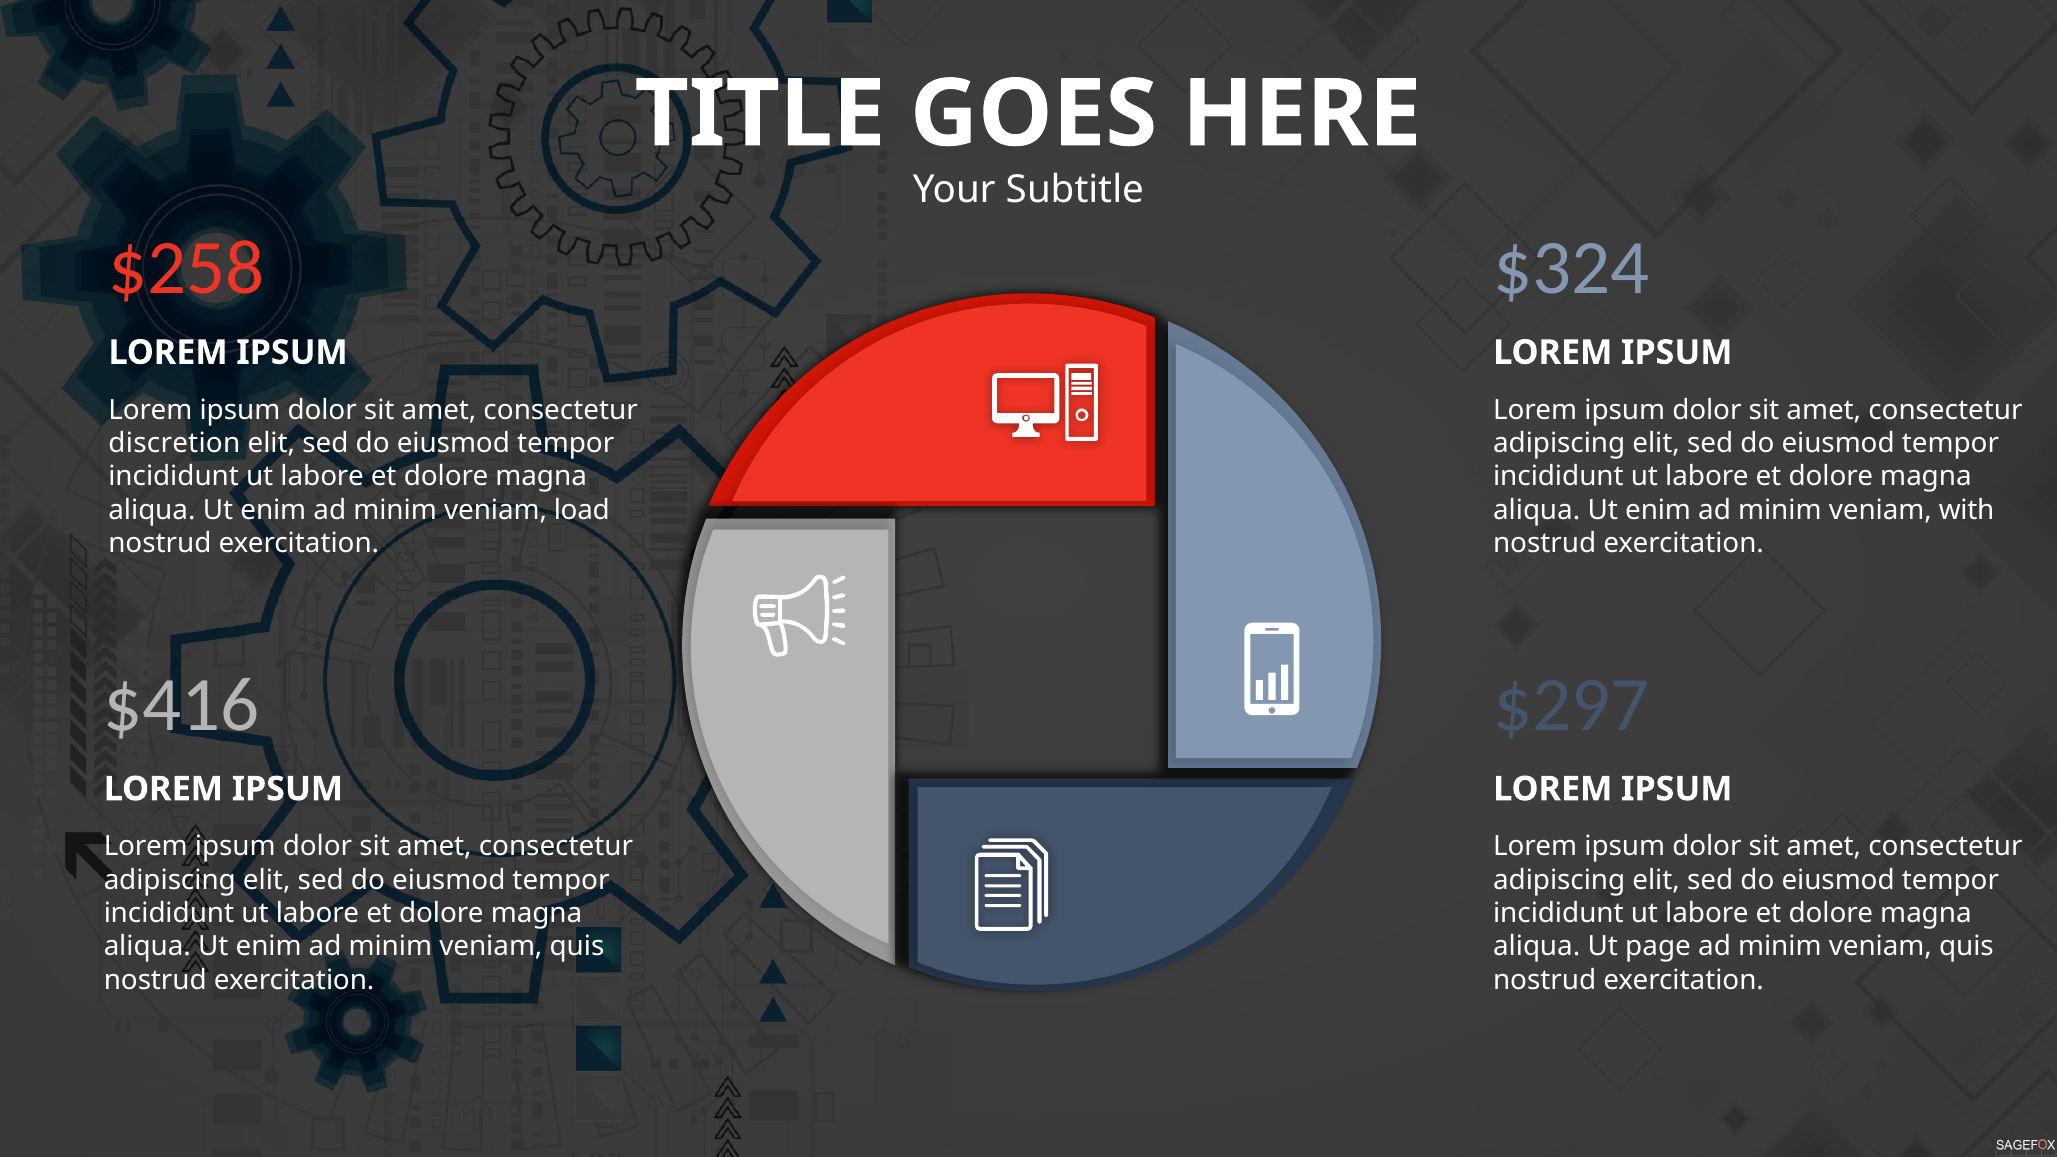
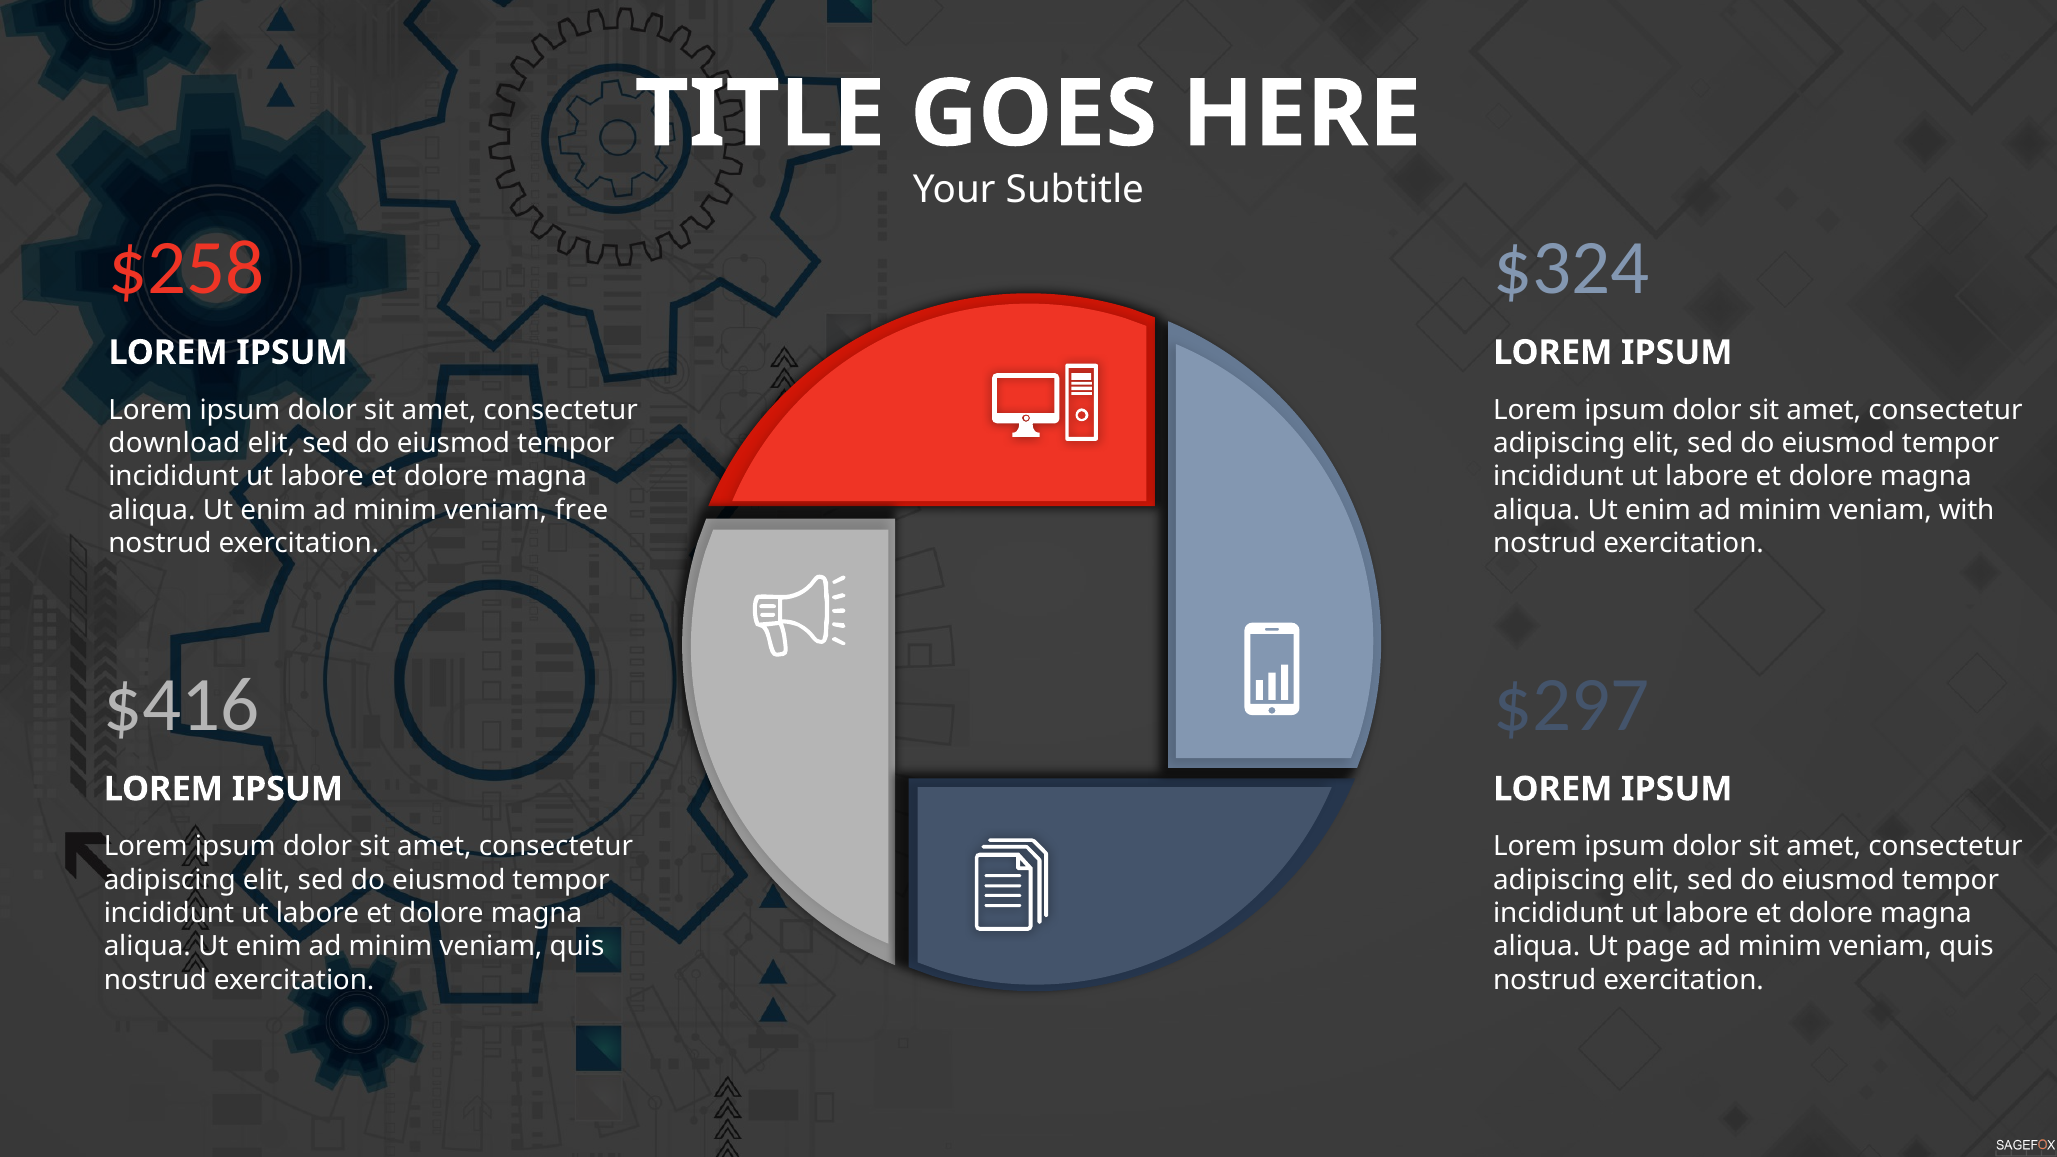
discretion: discretion -> download (174, 443)
load: load -> free (582, 510)
